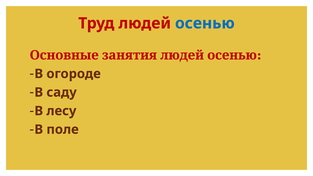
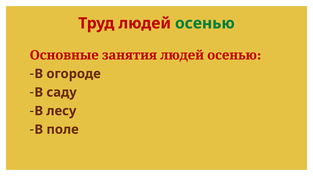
осенью colour: blue -> green (205, 23)
